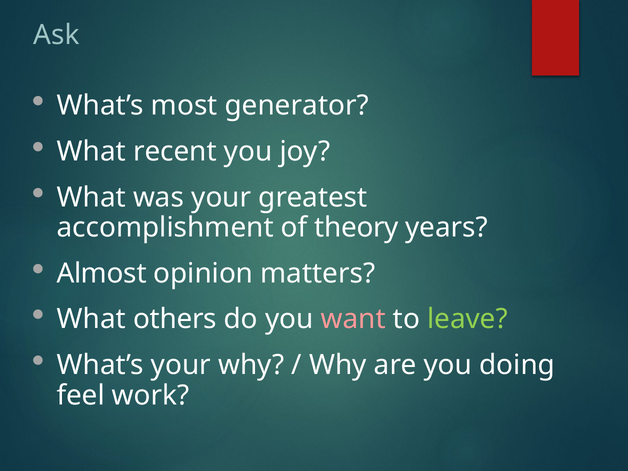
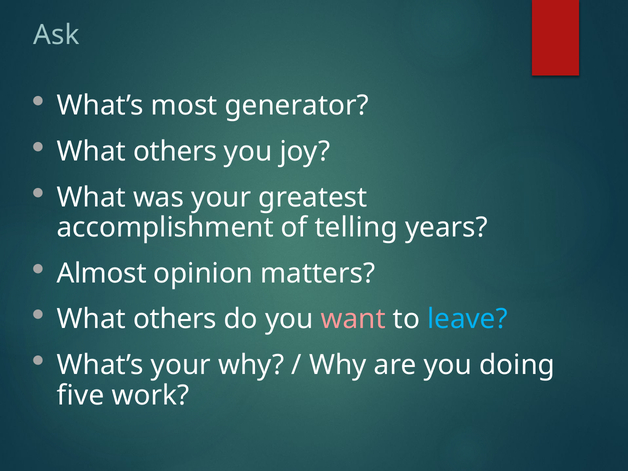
recent: recent -> others (175, 152)
theory: theory -> telling (356, 228)
leave colour: light green -> light blue (467, 319)
feel: feel -> five (81, 395)
